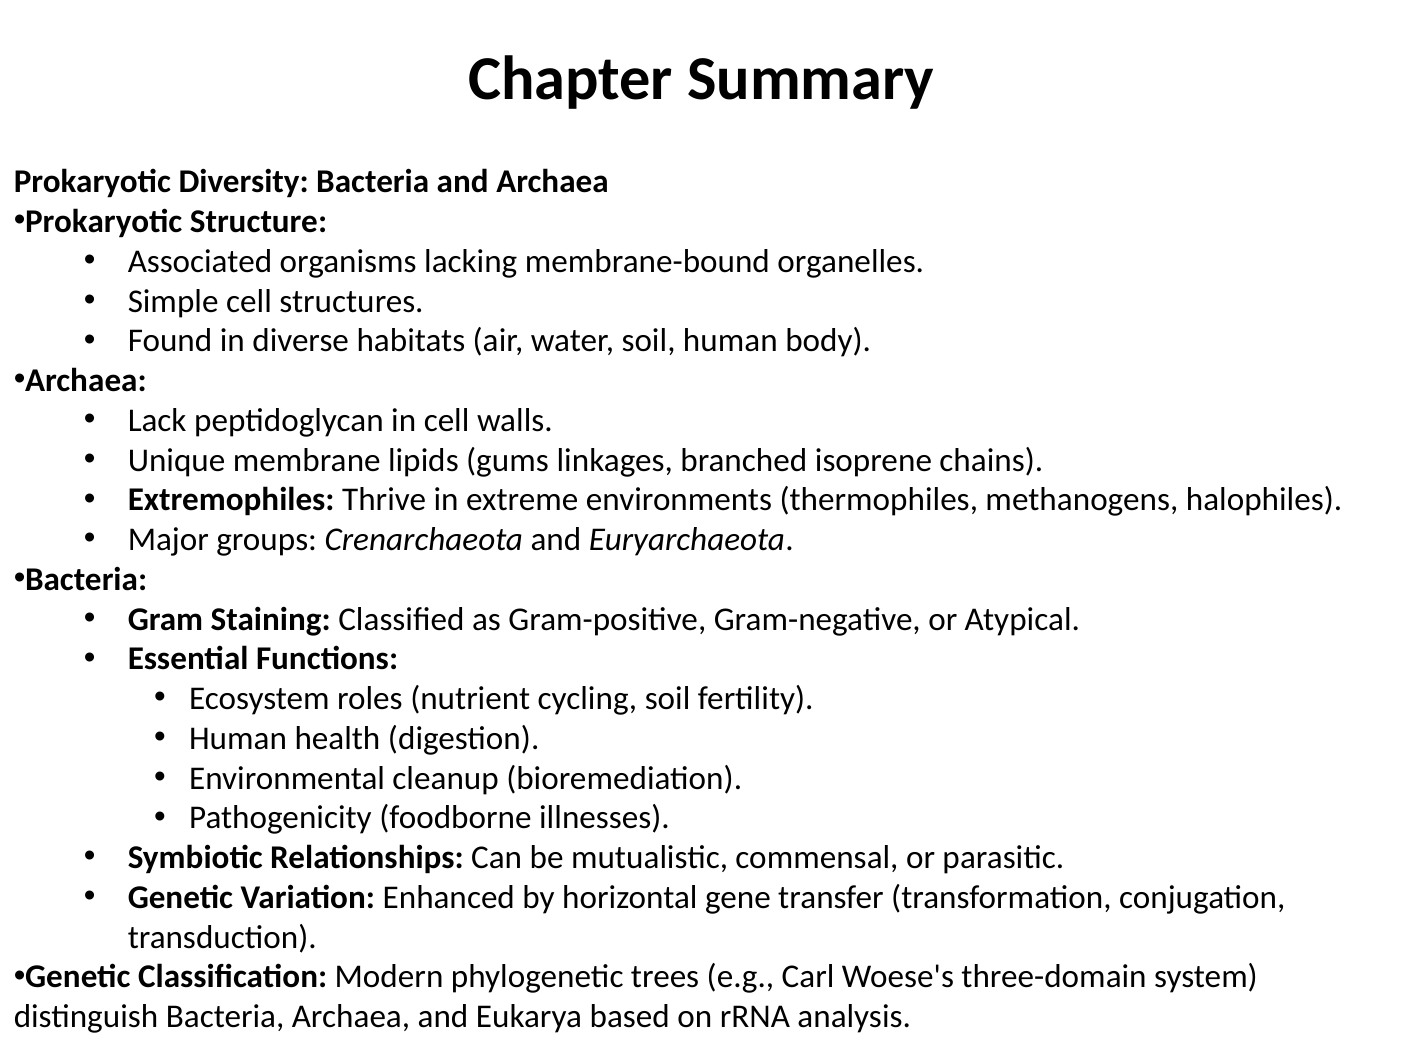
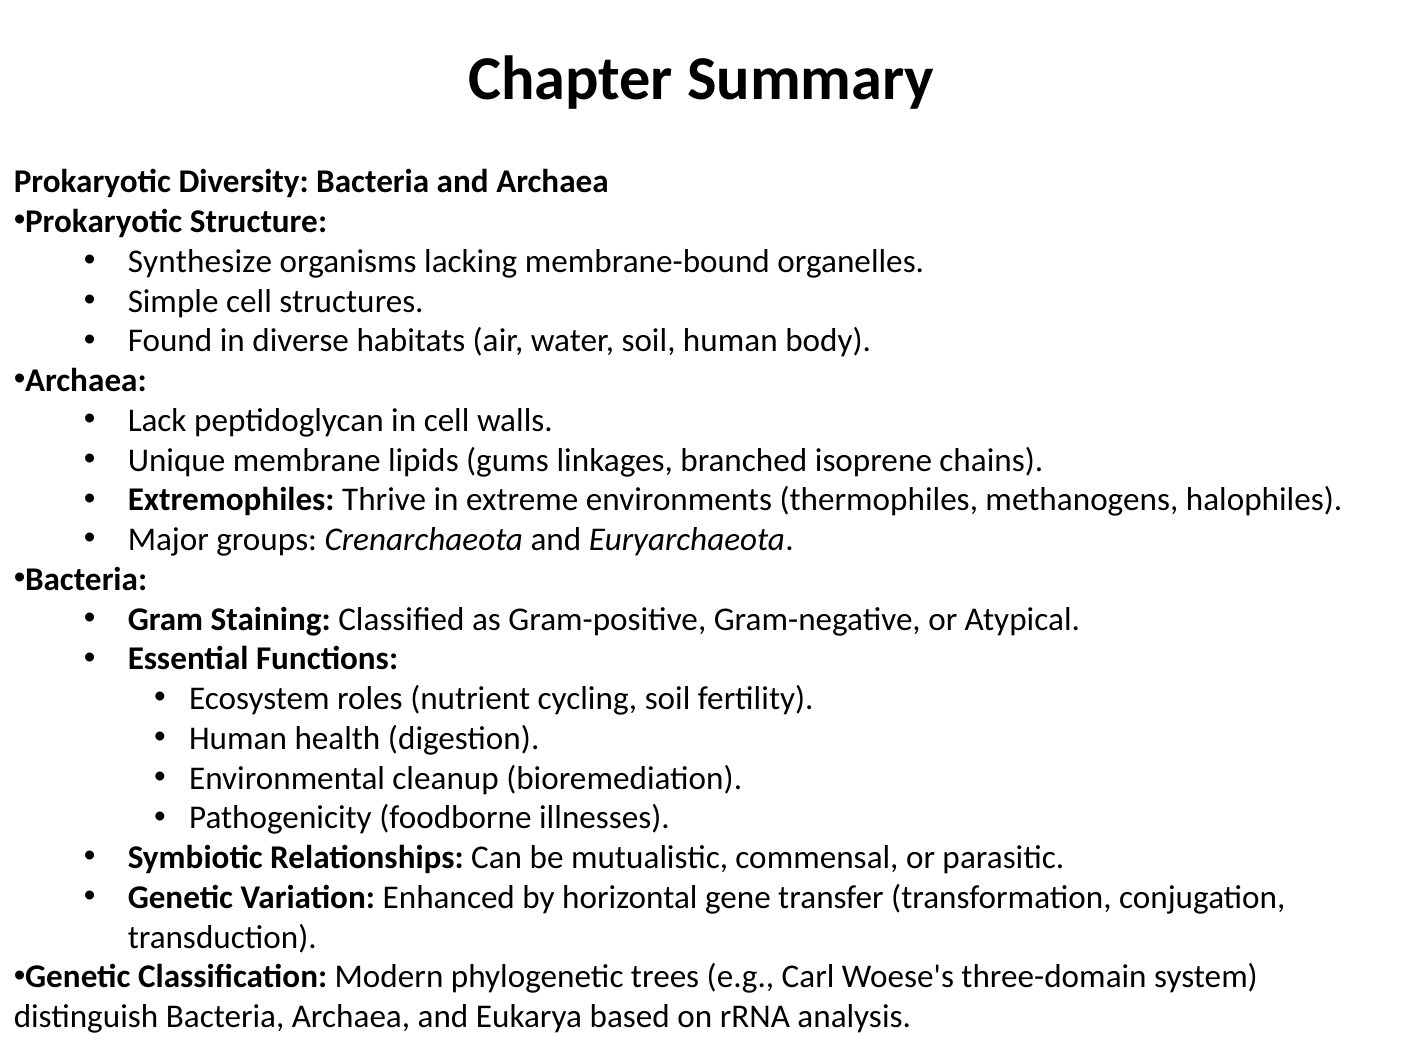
Associated: Associated -> Synthesize (200, 261)
